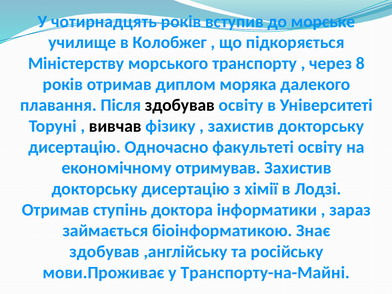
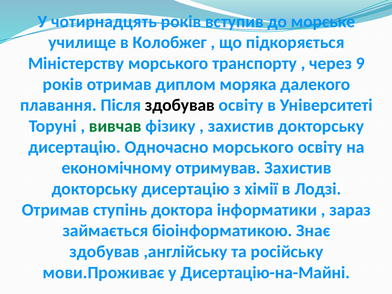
8: 8 -> 9 (360, 63)
вивчав colour: black -> green (115, 126)
Одночасно факультеті: факультеті -> морського (253, 147)
Транспорту-на-Майні: Транспорту-на-Майні -> Дисертацію-на-Майні (265, 273)
